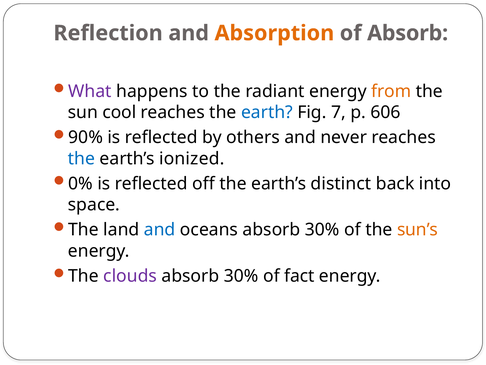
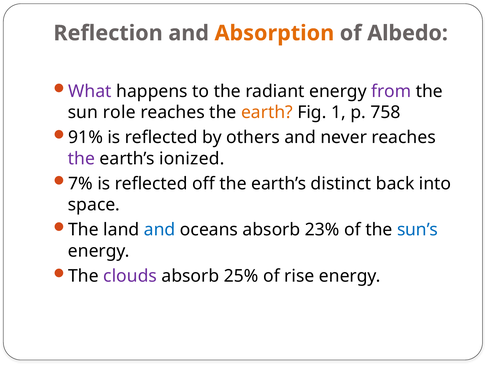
of Absorb: Absorb -> Albedo (408, 33)
from colour: orange -> purple (391, 91)
cool: cool -> role (119, 112)
earth colour: blue -> orange (267, 112)
7: 7 -> 1 (338, 112)
606: 606 -> 758 (385, 112)
90%: 90% -> 91% (86, 137)
the colour: blue -> purple (81, 158)
0%: 0% -> 7% (81, 183)
oceans absorb 30%: 30% -> 23% (322, 230)
sun’s colour: orange -> blue (418, 230)
30%: 30% -> 25% (241, 276)
fact: fact -> rise (299, 276)
